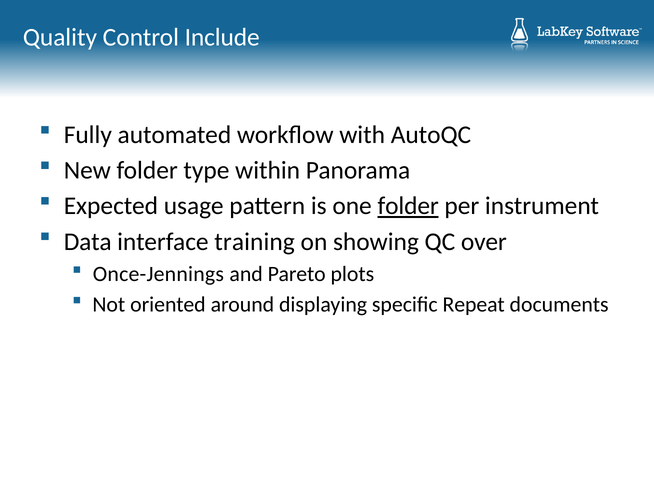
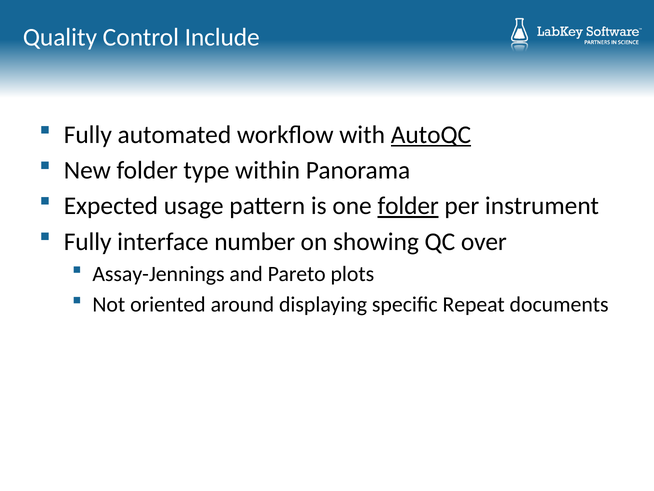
AutoQC underline: none -> present (431, 135)
Data: Data -> Fully (88, 241)
training: training -> number (255, 241)
Once-Jennings: Once-Jennings -> Assay-Jennings (158, 274)
